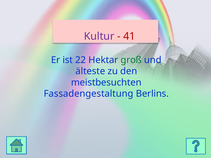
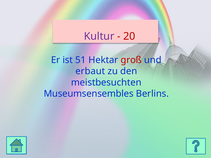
41: 41 -> 20 (129, 36)
22: 22 -> 51 (81, 60)
groß colour: green -> red (131, 60)
älteste: älteste -> erbaut (90, 71)
Fassadengestaltung: Fassadengestaltung -> Museumsensembles (89, 94)
